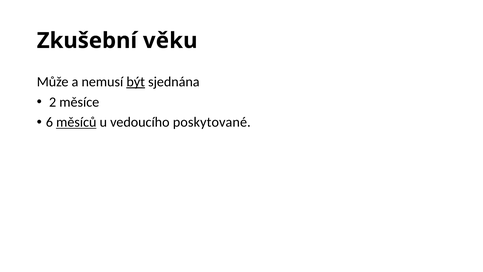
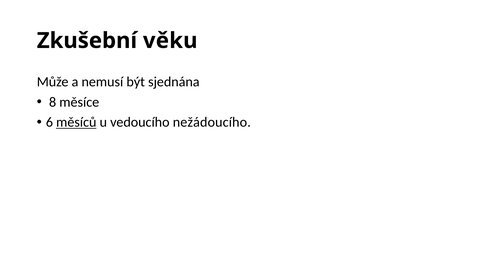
být underline: present -> none (136, 82)
2: 2 -> 8 (53, 102)
poskytované: poskytované -> nežádoucího (212, 122)
